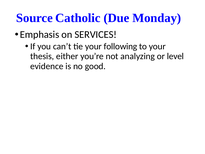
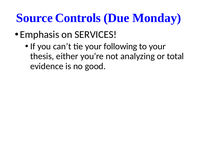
Catholic: Catholic -> Controls (78, 18)
level: level -> total (175, 56)
